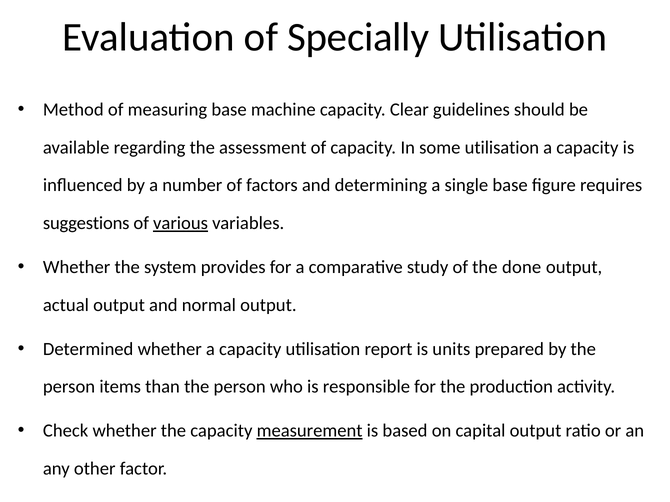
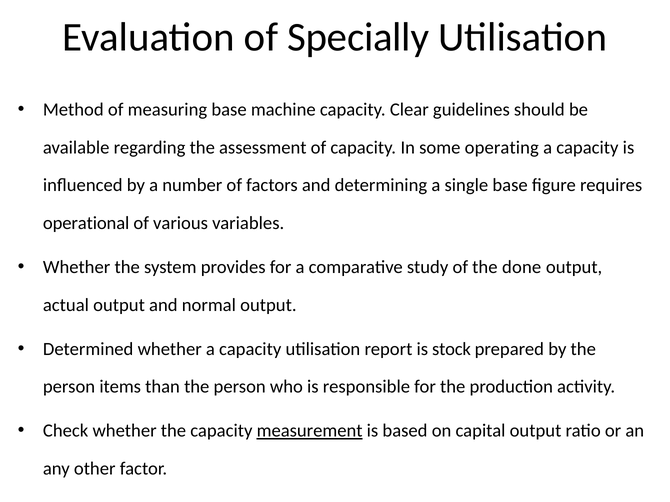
some utilisation: utilisation -> operating (502, 148)
suggestions: suggestions -> operational (86, 223)
various underline: present -> none (181, 223)
units: units -> stock (451, 349)
